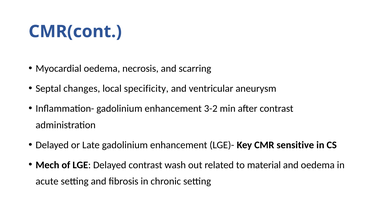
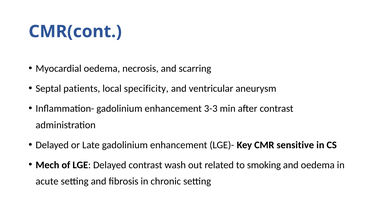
changes: changes -> patients (82, 89)
3-2: 3-2 -> 3-3 (211, 109)
material: material -> smoking (264, 165)
